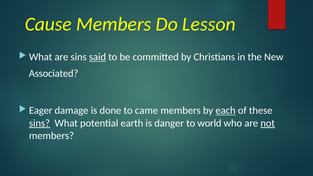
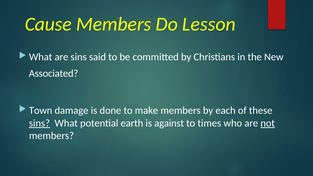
said underline: present -> none (97, 57)
Eager: Eager -> Town (41, 111)
came: came -> make (147, 111)
each underline: present -> none (226, 111)
danger: danger -> against (169, 123)
world: world -> times (209, 123)
